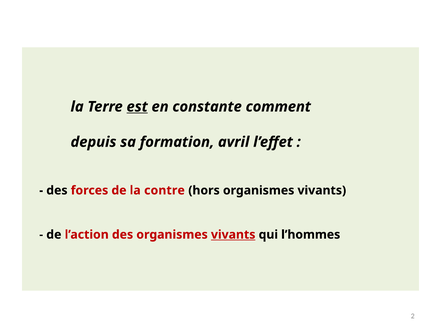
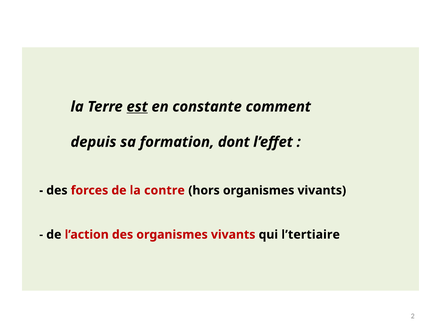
avril: avril -> dont (234, 142)
vivants underline: present -> none (233, 234)
l’hommes: l’hommes -> l’tertiaire (311, 234)
